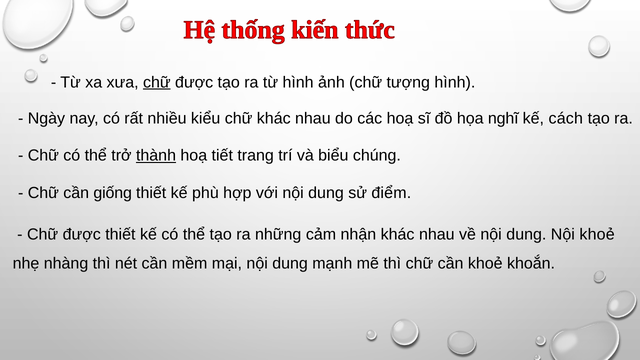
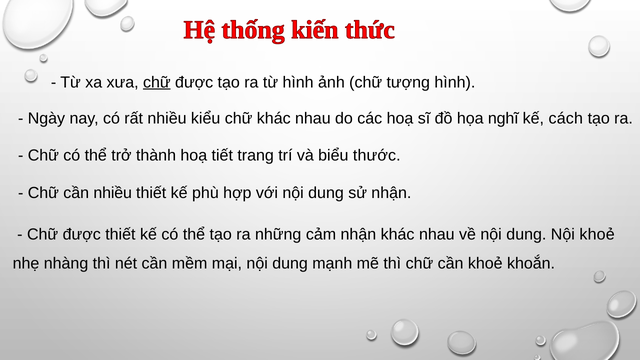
thành underline: present -> none (156, 156)
chúng: chúng -> thước (377, 156)
cần giống: giống -> nhiều (113, 193)
sử điểm: điểm -> nhận (391, 193)
